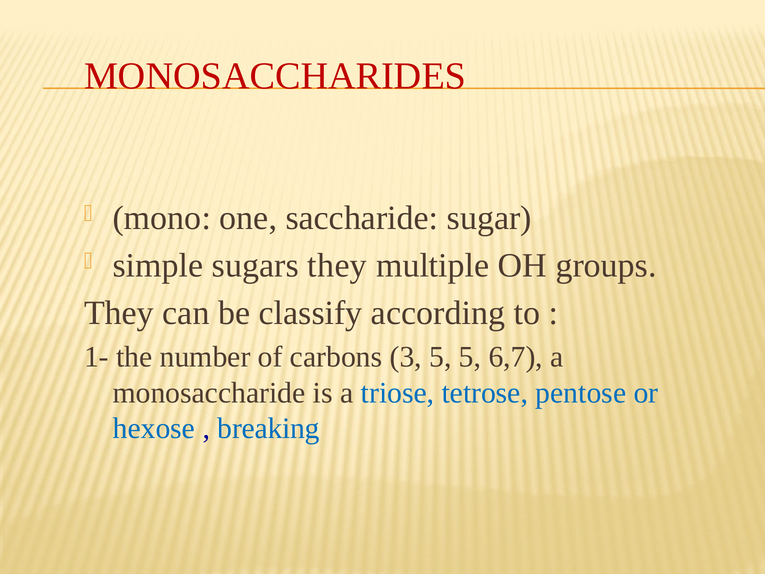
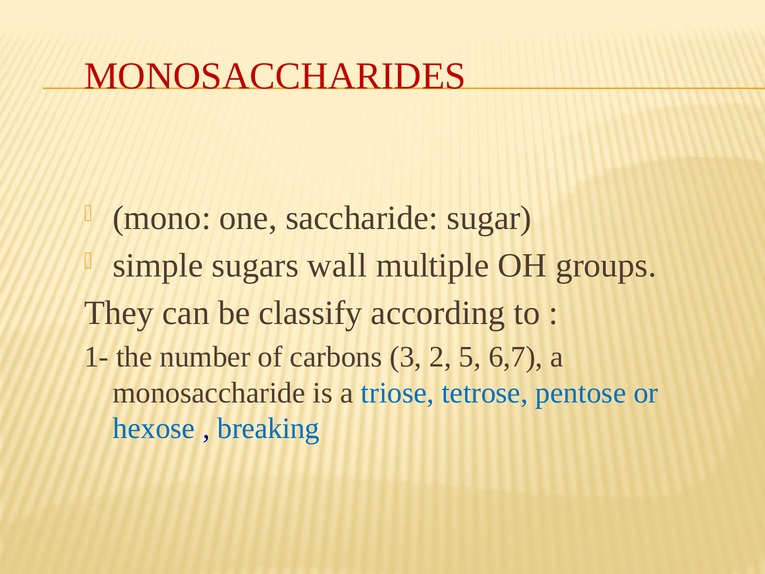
sugars they: they -> wall (337, 265)
3 5: 5 -> 2 (440, 357)
